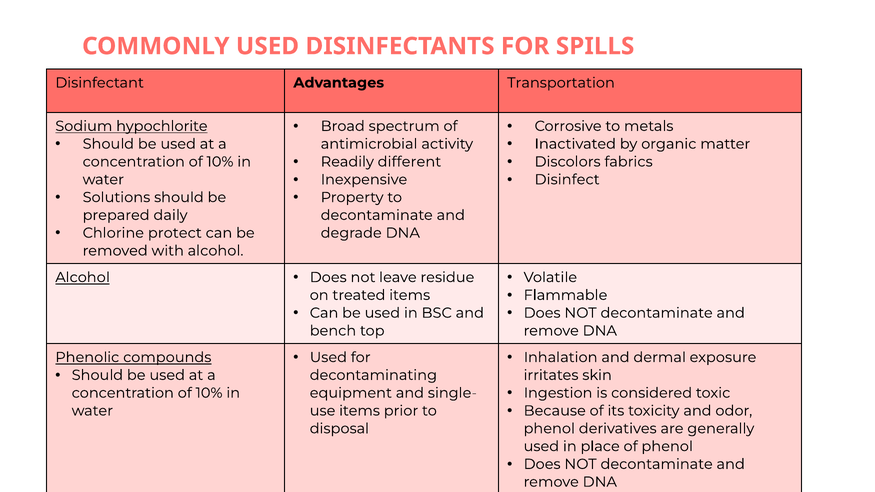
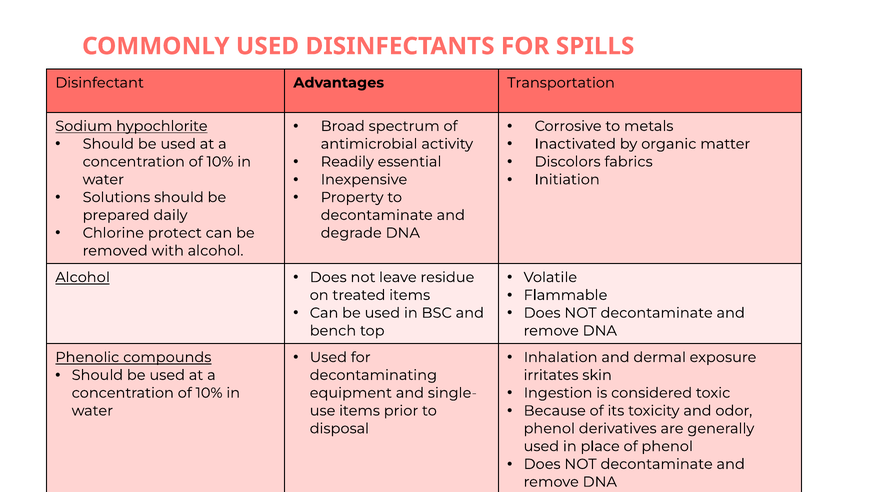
different: different -> essential (409, 162)
Disinfect: Disinfect -> Initiation (567, 180)
